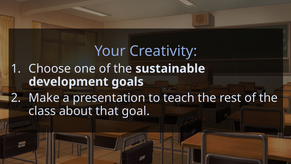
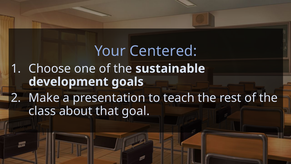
Creativity: Creativity -> Centered (163, 51)
